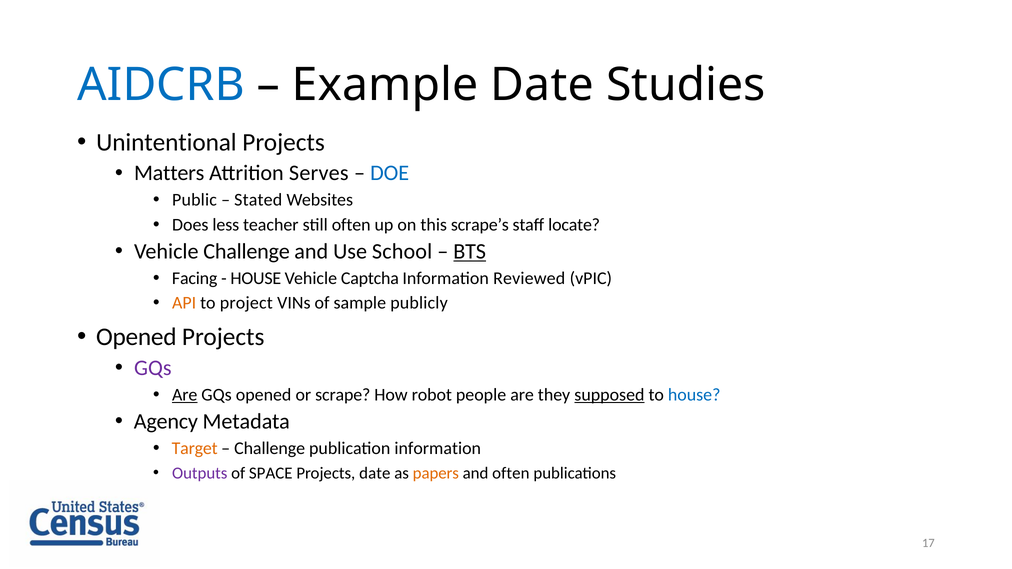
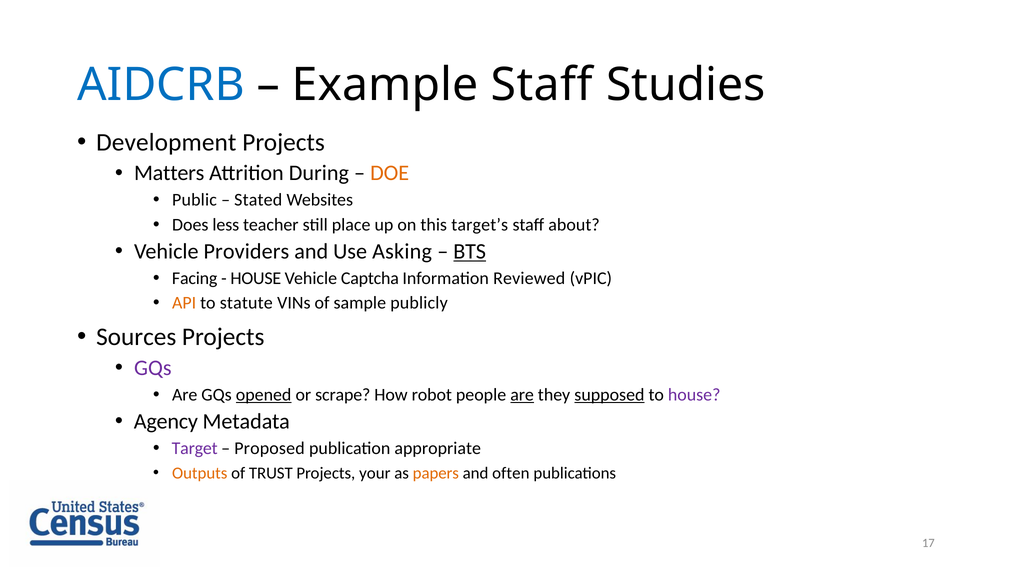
Example Date: Date -> Staff (542, 85)
Unintentional: Unintentional -> Development (166, 142)
Serves: Serves -> During (319, 173)
DOE colour: blue -> orange (390, 173)
still often: often -> place (351, 225)
scrape’s: scrape’s -> target’s (480, 225)
locate: locate -> about (574, 225)
Vehicle Challenge: Challenge -> Providers (246, 252)
School: School -> Asking (402, 252)
project: project -> statute (246, 303)
Opened: Opened -> Sources (136, 337)
Are underline: present -> none (185, 395)
opened underline: none -> present (264, 395)
are underline: none -> present (522, 395)
house colour: blue -> purple (694, 395)
Target colour: orange -> purple (195, 449)
Challenge: Challenge -> Proposed (269, 449)
publication information: information -> appropriate (438, 449)
Outputs colour: purple -> orange (200, 474)
SPACE: SPACE -> TRUST (271, 474)
Projects date: date -> your (375, 474)
